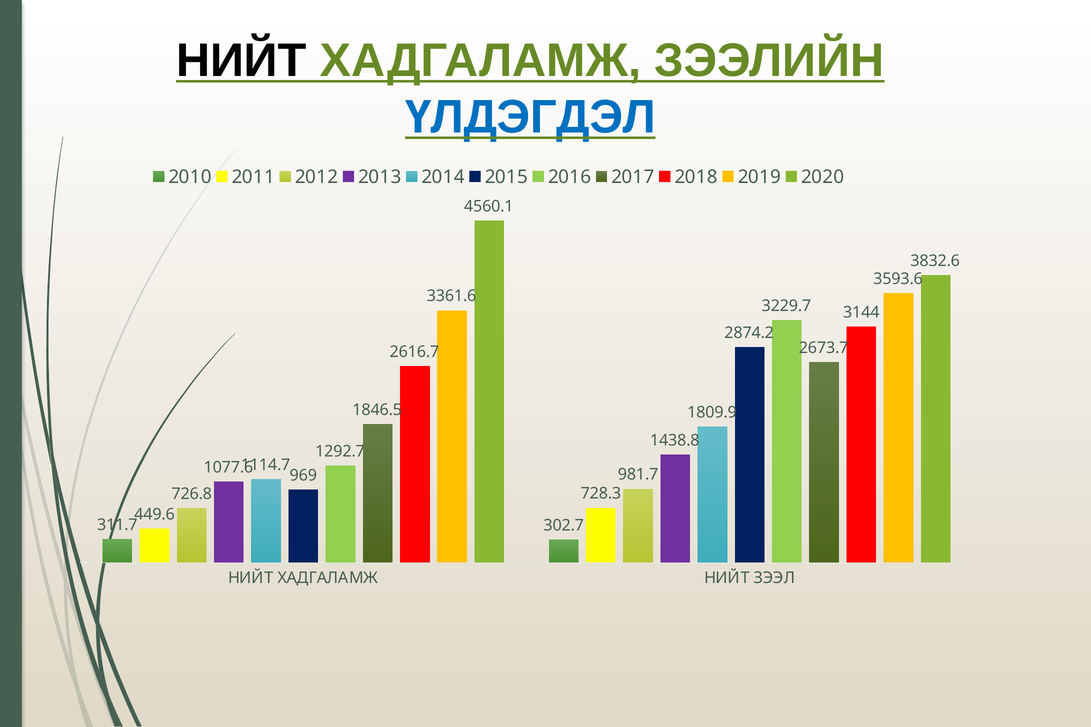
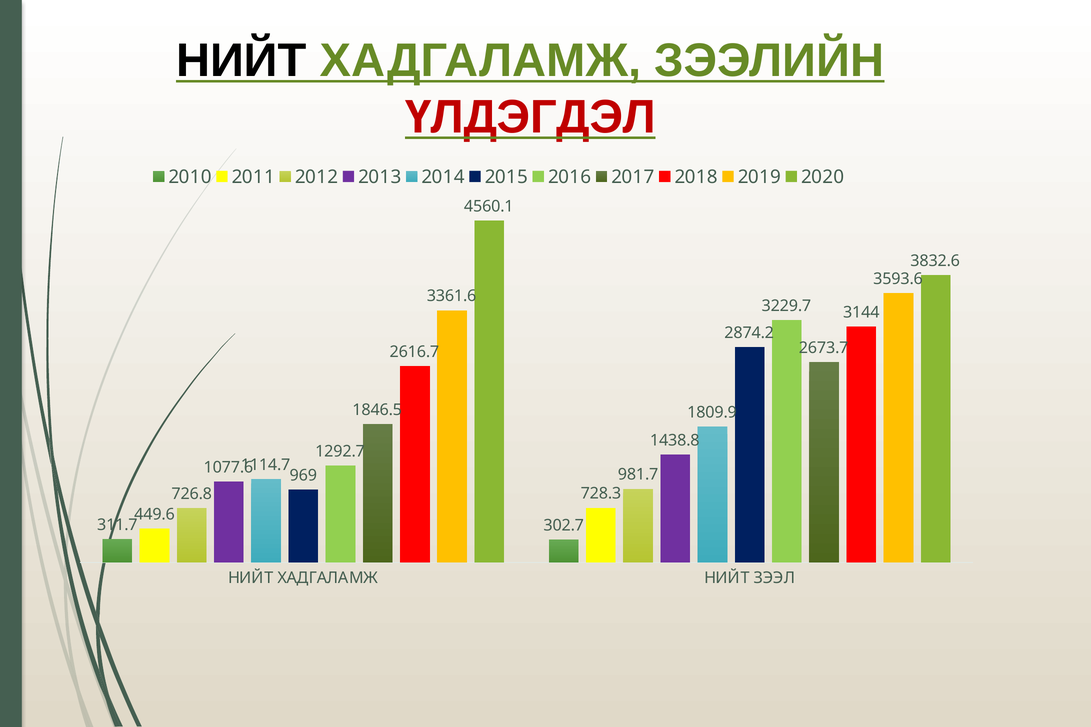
ҮЛДЭГДЭЛ colour: blue -> red (530, 117)
